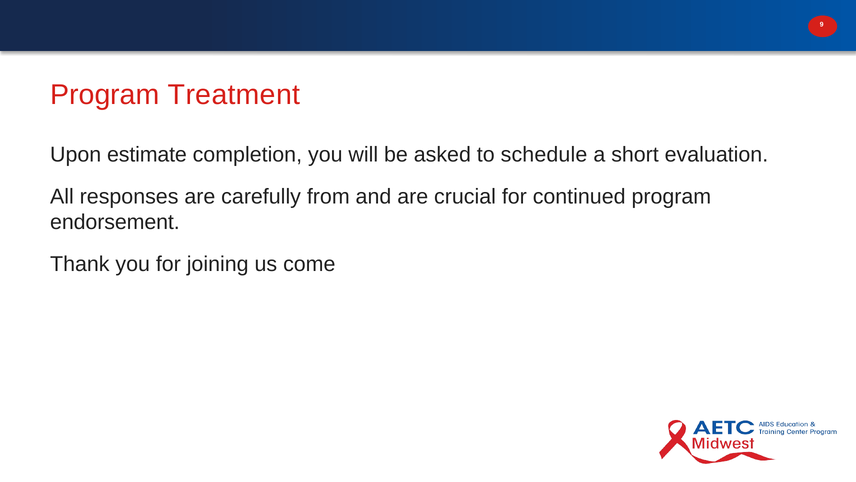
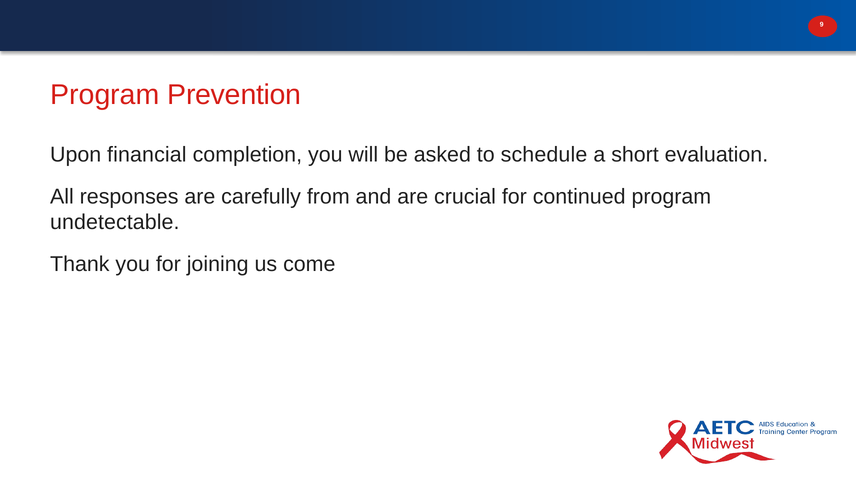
Treatment: Treatment -> Prevention (234, 95)
estimate: estimate -> financial (147, 155)
endorsement: endorsement -> undetectable (115, 222)
